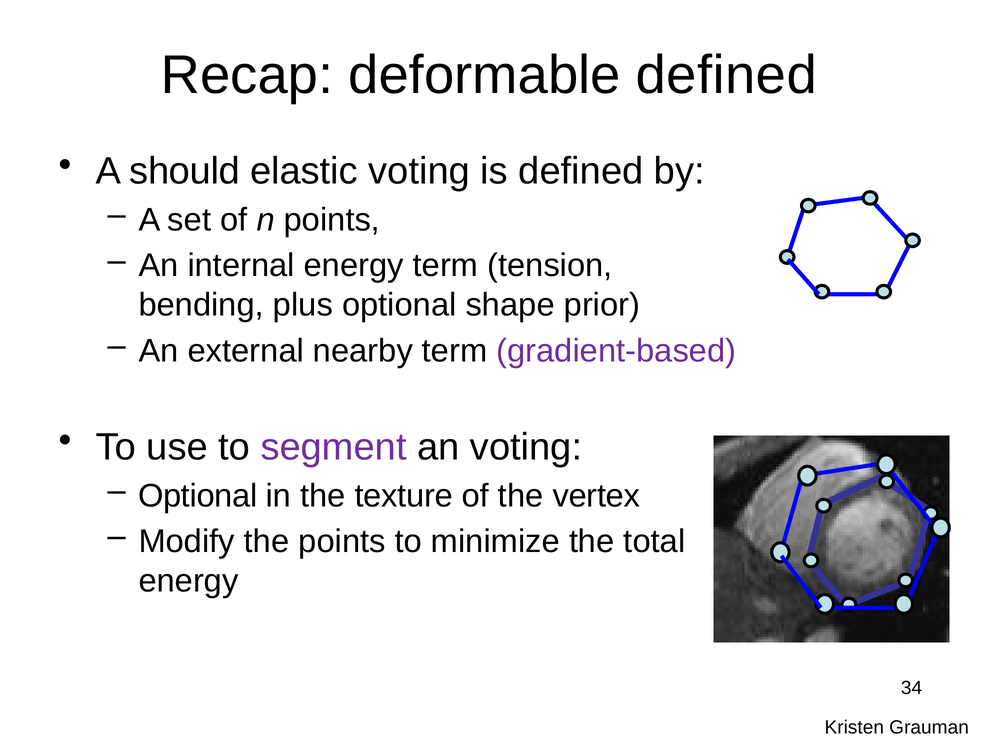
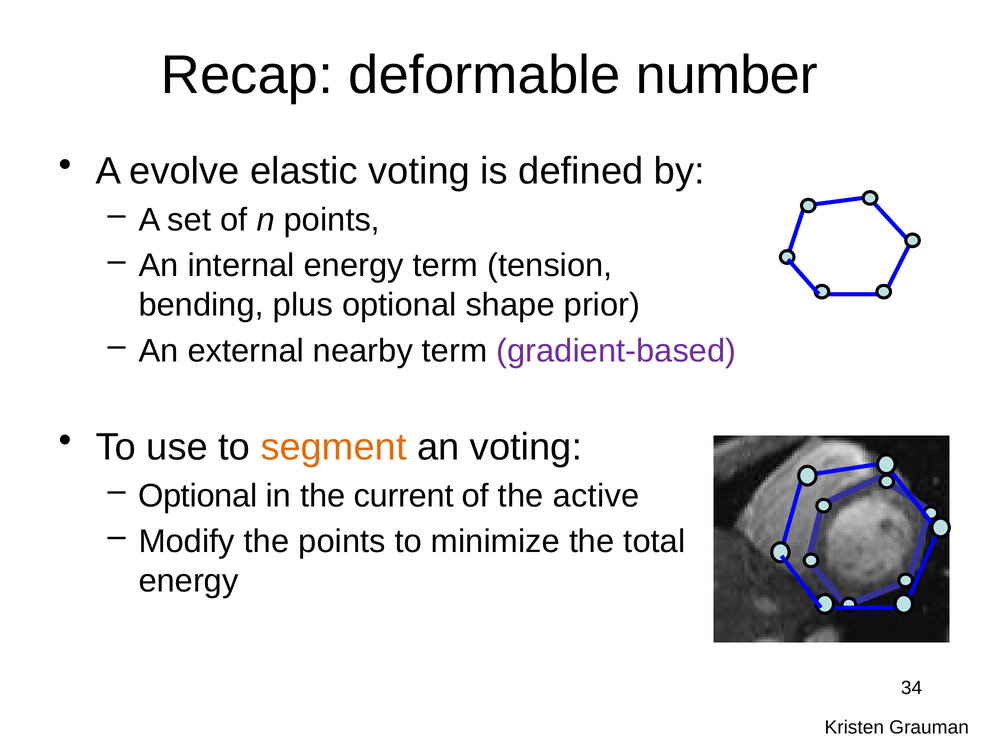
deformable defined: defined -> number (727, 75)
should: should -> evolve (184, 171)
segment colour: purple -> orange (334, 447)
texture: texture -> current (404, 496)
vertex: vertex -> active (596, 496)
